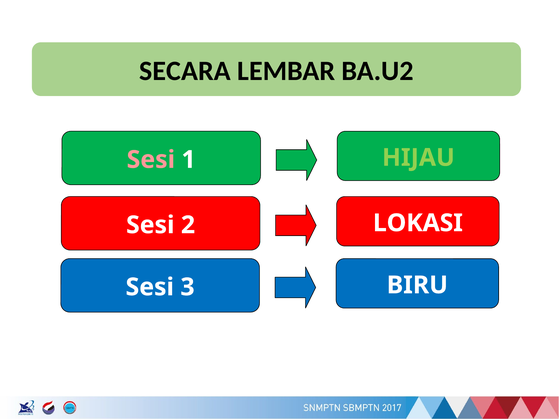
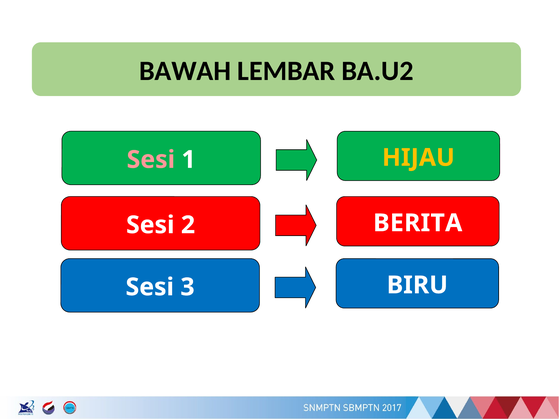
SECARA: SECARA -> BAWAH (185, 71)
HIJAU colour: light green -> yellow (418, 158)
LOKASI: LOKASI -> BERITA (418, 223)
